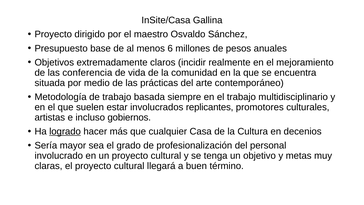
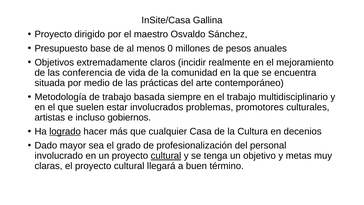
6: 6 -> 0 (170, 48)
replicantes: replicantes -> problemas (210, 107)
Sería: Sería -> Dado (46, 145)
cultural underline: none -> present (166, 156)
